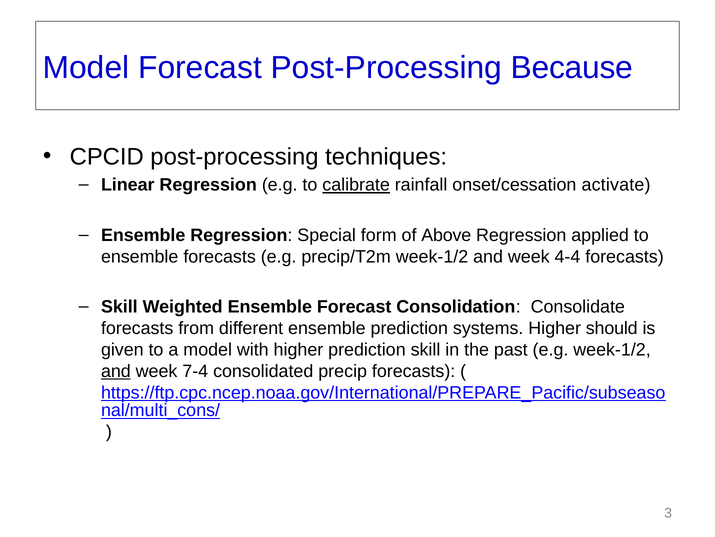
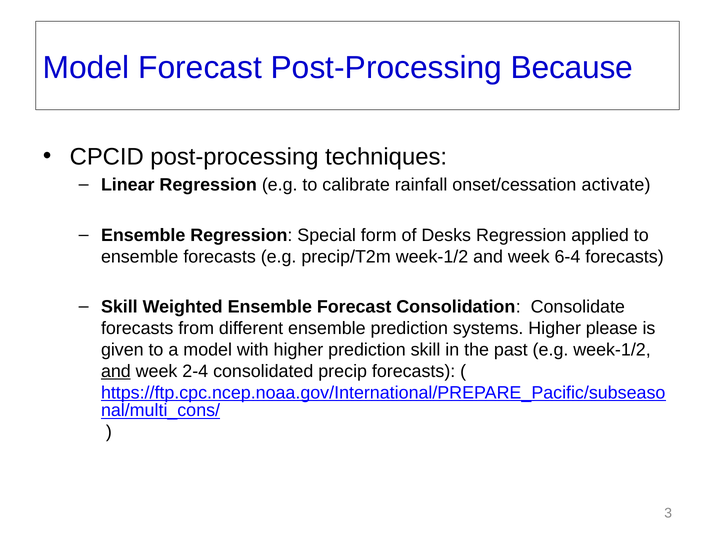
calibrate underline: present -> none (356, 185)
Above: Above -> Desks (446, 235)
4-4: 4-4 -> 6-4 (567, 256)
should: should -> please (612, 328)
7-4: 7-4 -> 2-4 (195, 371)
